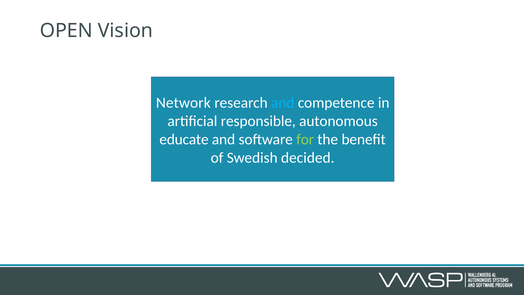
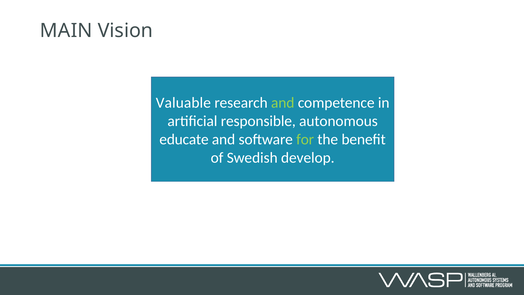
OPEN: OPEN -> MAIN (66, 31)
Network: Network -> Valuable (183, 103)
and colour: light blue -> light green (283, 103)
decided: decided -> develop (308, 158)
